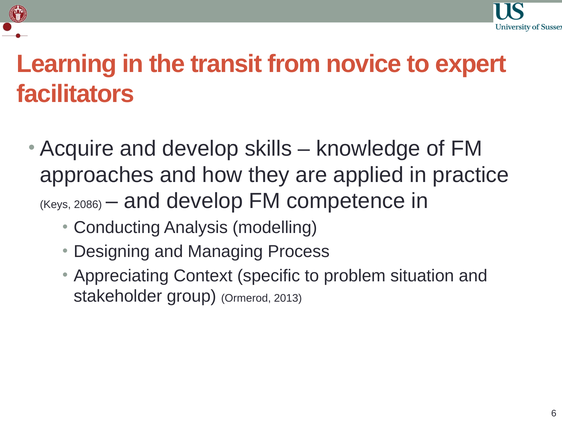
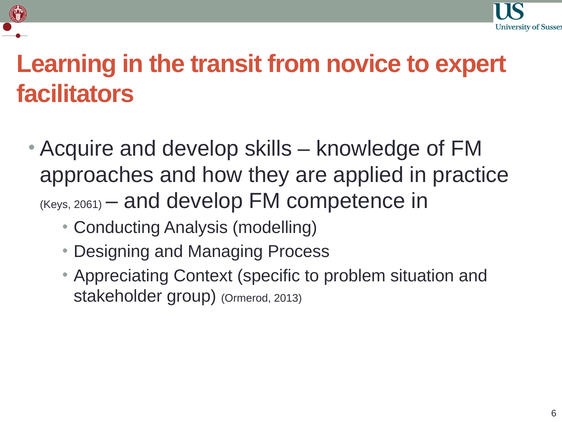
2086: 2086 -> 2061 (88, 204)
